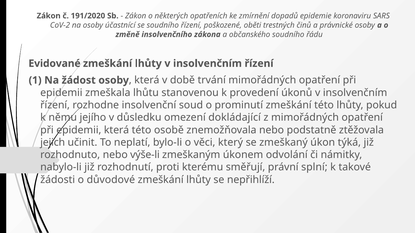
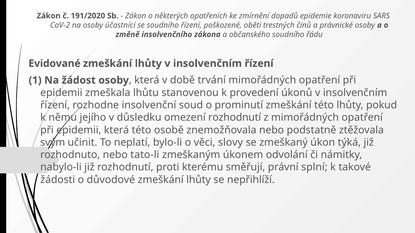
omezení dokládající: dokládající -> rozhodnutí (235, 118)
jejich: jejich -> svým (53, 143)
který: který -> slovy (230, 143)
výše-li: výše-li -> tato-li (145, 155)
